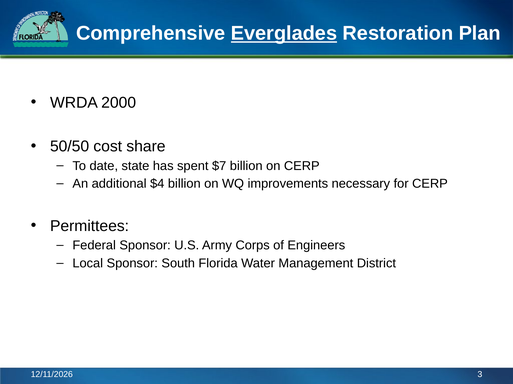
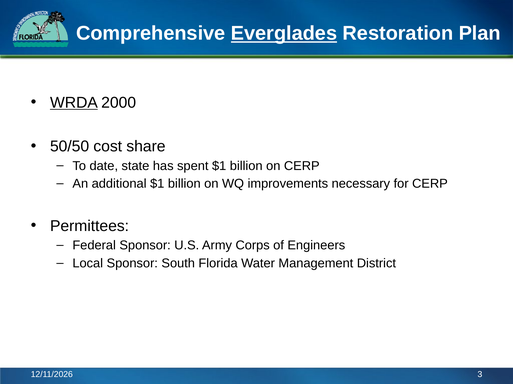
WRDA underline: none -> present (74, 103)
spent $7: $7 -> $1 (219, 166)
additional $4: $4 -> $1 (157, 184)
